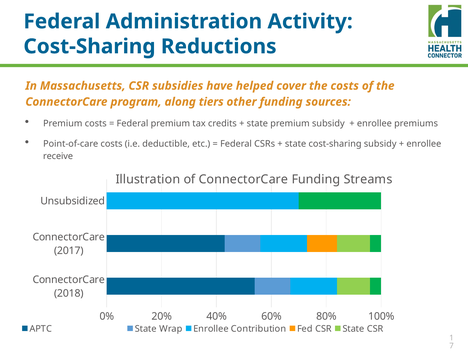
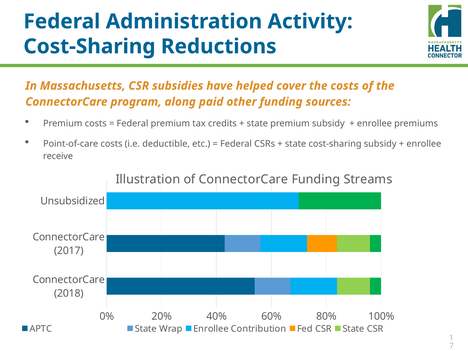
tiers: tiers -> paid (211, 102)
